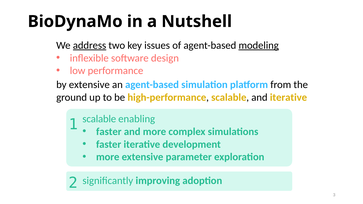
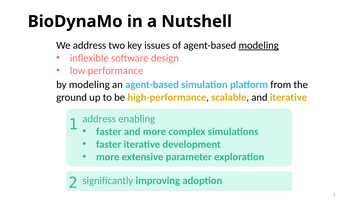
address underline: present -> none (90, 45)
by extensive: extensive -> modeling (89, 85)
scalable: scalable -> address (99, 119)
